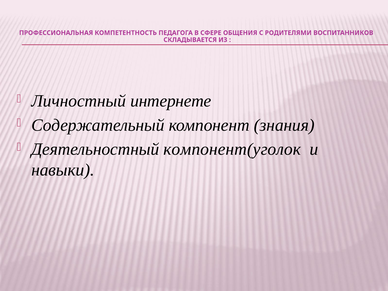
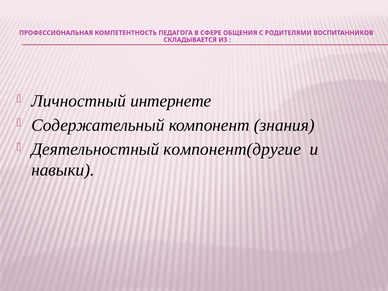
компонент(уголок: компонент(уголок -> компонент(другие (232, 149)
